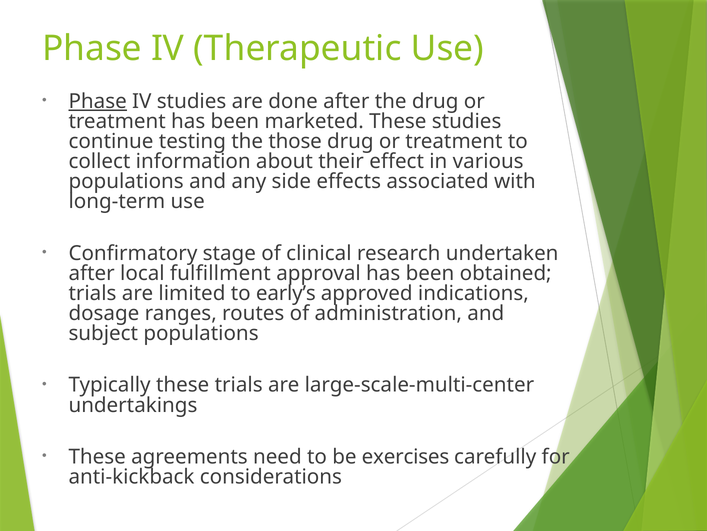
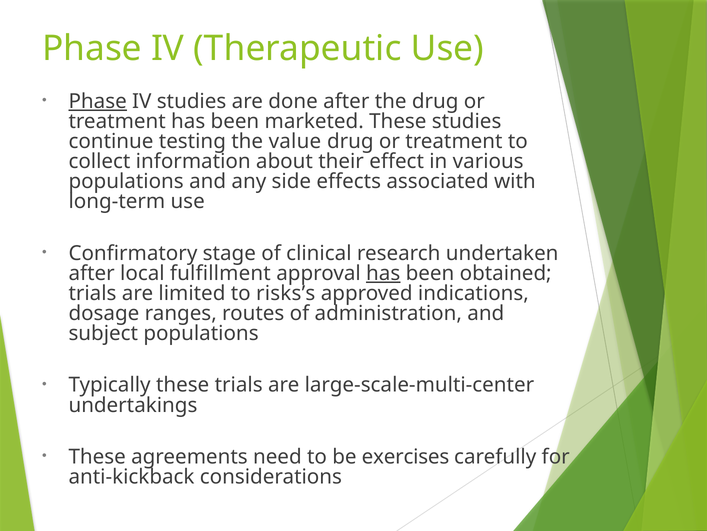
those: those -> value (295, 141)
has underline: none -> present (383, 273)
early’s: early’s -> risks’s (286, 293)
